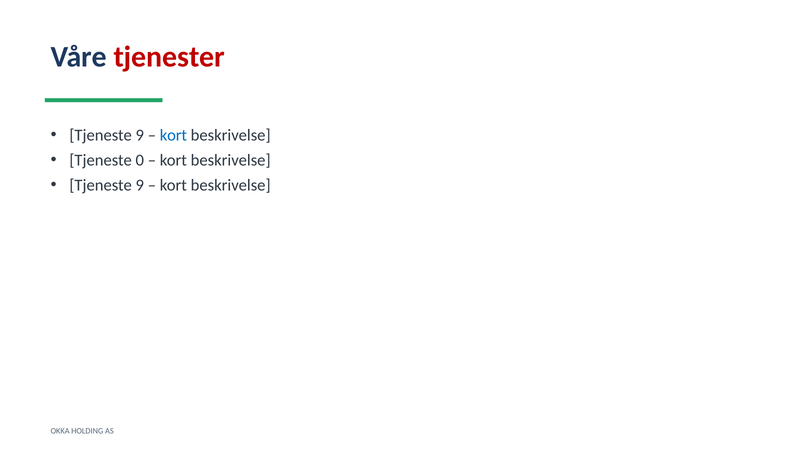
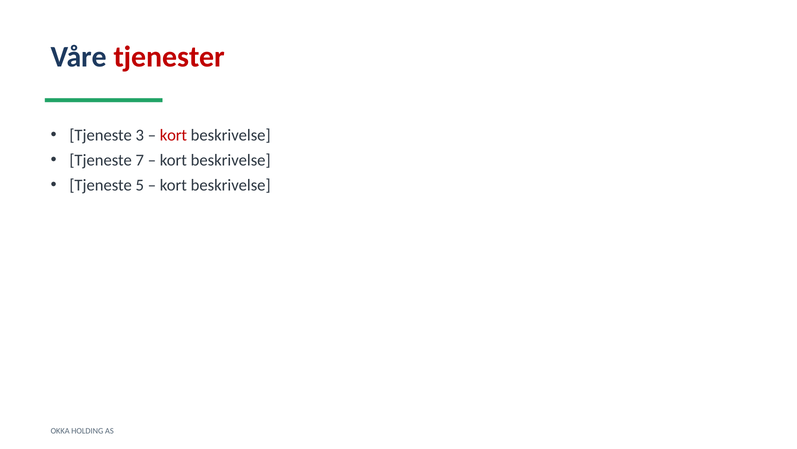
9: 9 -> 3 (140, 135)
kort colour: blue -> red (173, 135)
0: 0 -> 7 (140, 160)
9: 9 -> 5 (140, 185)
